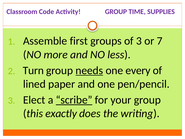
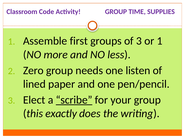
or 7: 7 -> 1 (160, 41)
Turn: Turn -> Zero (33, 70)
needs underline: present -> none (89, 70)
every: every -> listen (138, 70)
